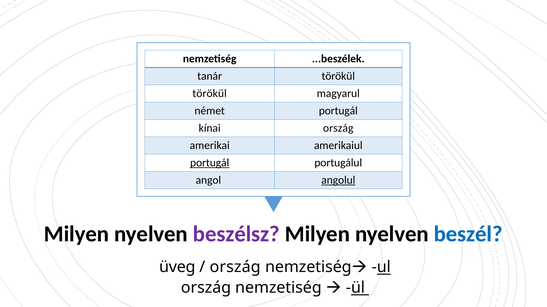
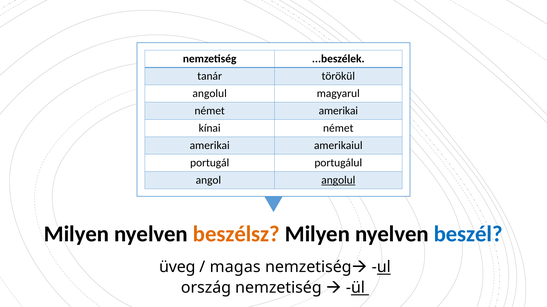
törökül: törökül -> angolul (210, 94)
portugál: portugál -> amerikai (338, 111)
kínai ország: ország -> német (338, 128)
portugál underline: present -> none (210, 163)
beszélsz colour: purple -> orange (236, 234)
ország: ország -> magas (235, 267)
